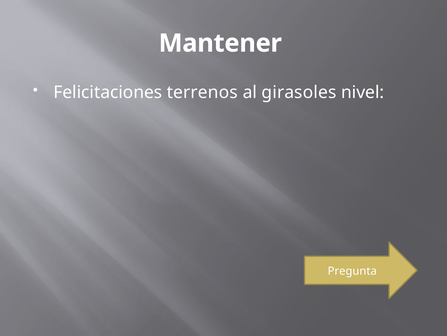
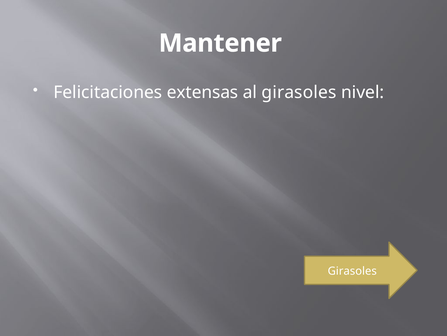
terrenos: terrenos -> extensas (203, 92)
Pregunta: Pregunta -> Girasoles (352, 270)
